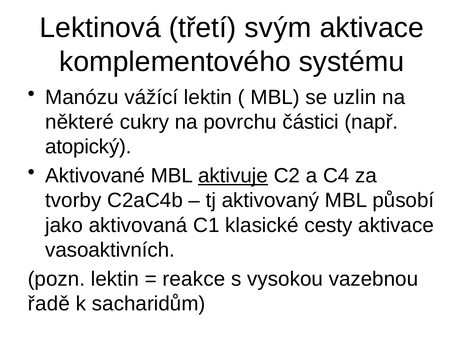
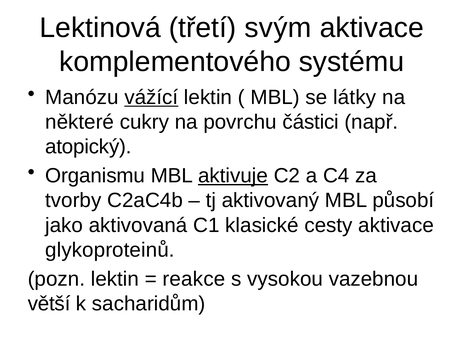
vážící underline: none -> present (151, 97)
uzlin: uzlin -> látky (355, 97)
Aktivované: Aktivované -> Organismu (95, 176)
vasoaktivních: vasoaktivních -> glykoproteinů (110, 250)
řadě: řadě -> větší (49, 304)
